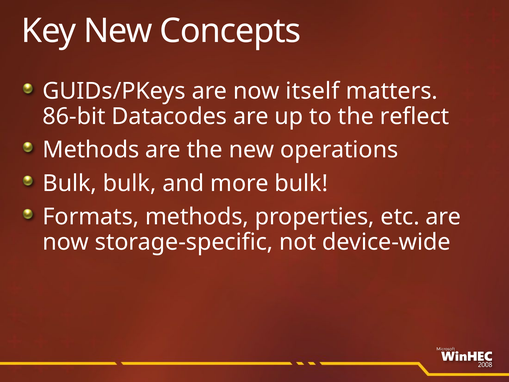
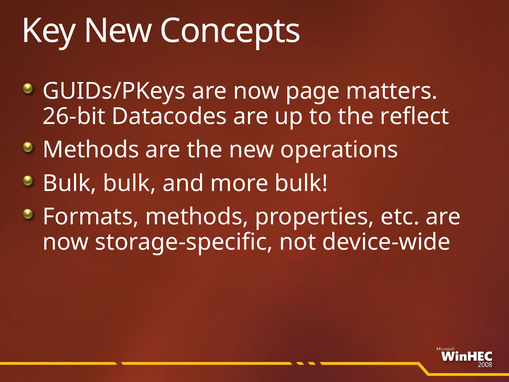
itself: itself -> page (313, 91)
86-bit: 86-bit -> 26-bit (74, 116)
